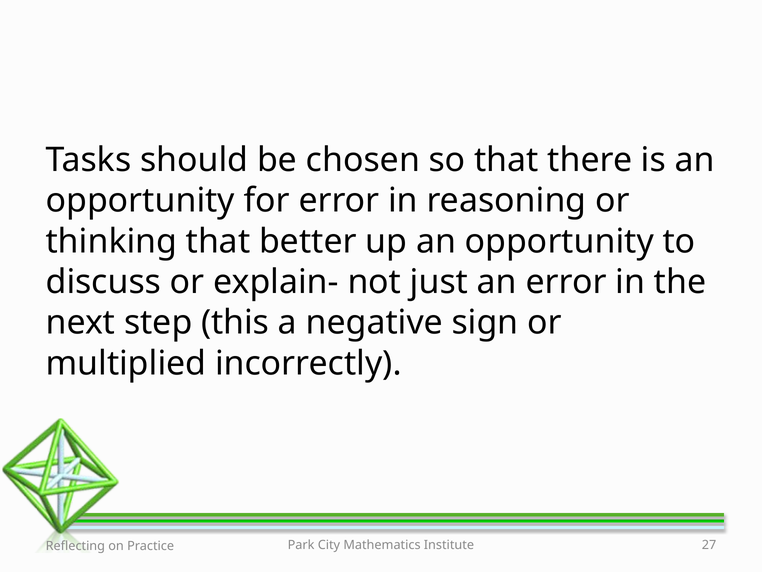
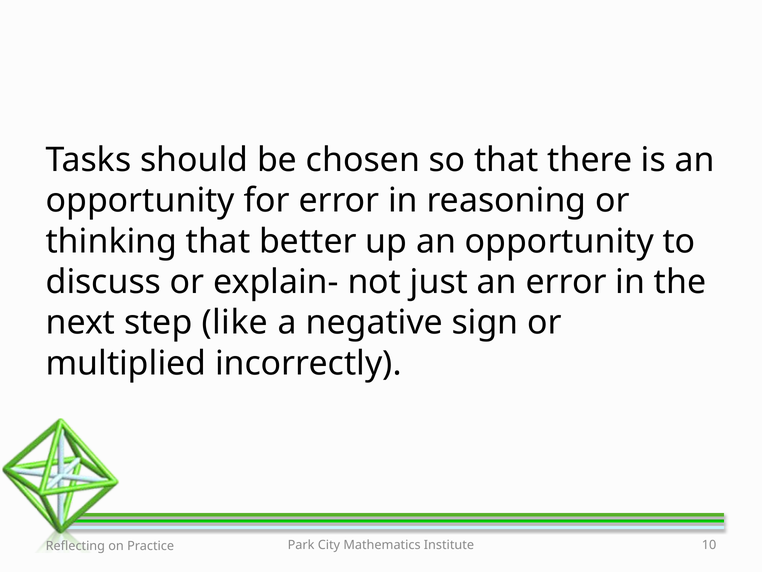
this: this -> like (235, 322)
27: 27 -> 10 (709, 545)
